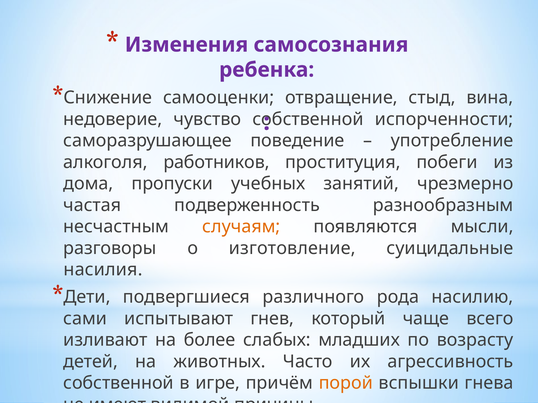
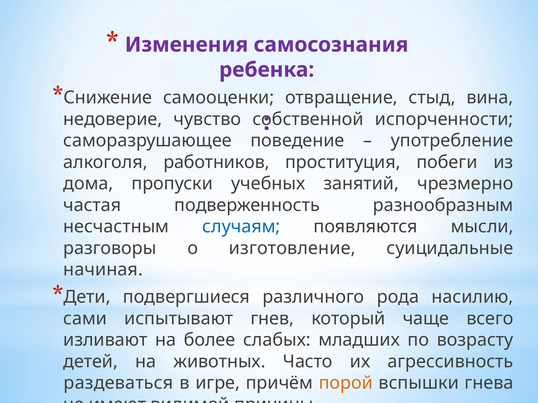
случаям colour: orange -> blue (241, 227)
насилия: насилия -> начиная (103, 270)
собственной: собственной -> раздеваться (118, 383)
